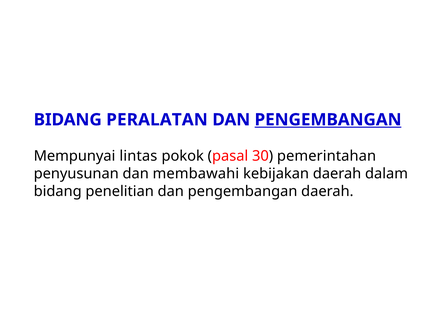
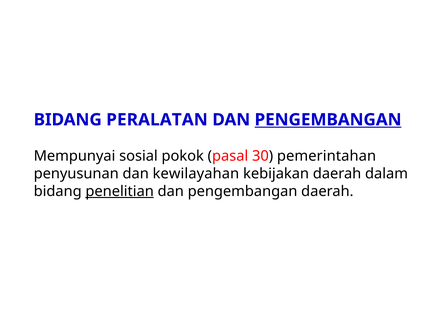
lintas: lintas -> sosial (138, 156)
membawahi: membawahi -> kewilayahan (196, 174)
penelitian underline: none -> present (120, 191)
